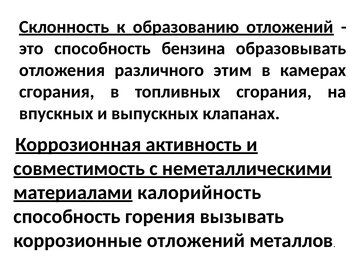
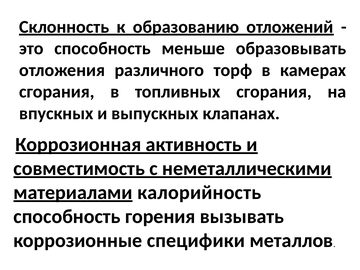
бензина: бензина -> меньше (193, 49)
этим: этим -> торф (233, 70)
коррозионные отложений: отложений -> специфики (196, 240)
